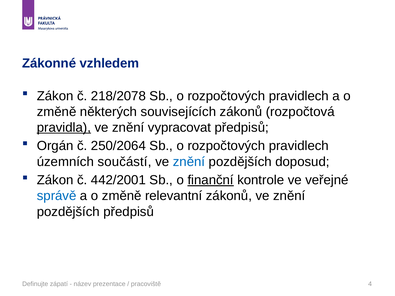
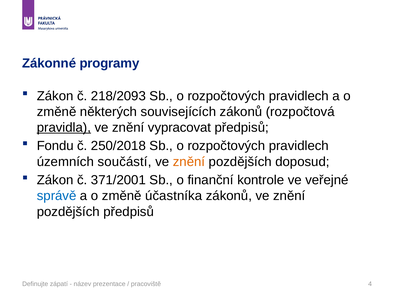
vzhledem: vzhledem -> programy (109, 63)
218/2078: 218/2078 -> 218/2093 (118, 96)
Orgán: Orgán -> Fondu (55, 146)
250/2064: 250/2064 -> 250/2018 (118, 146)
znění colour: blue -> orange (189, 162)
442/2001: 442/2001 -> 371/2001 (118, 180)
finanční underline: present -> none (211, 180)
relevantní: relevantní -> účastníka (174, 196)
